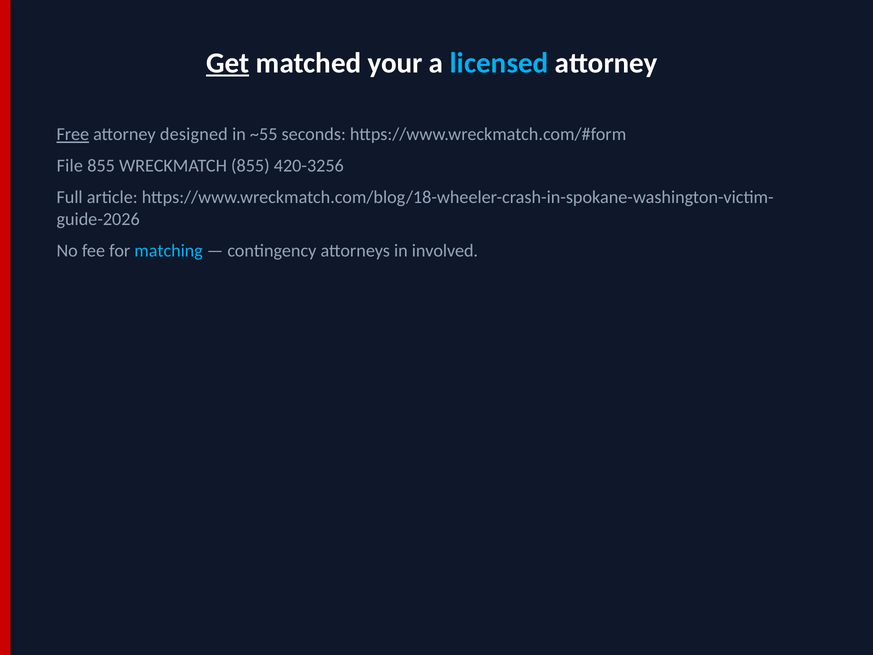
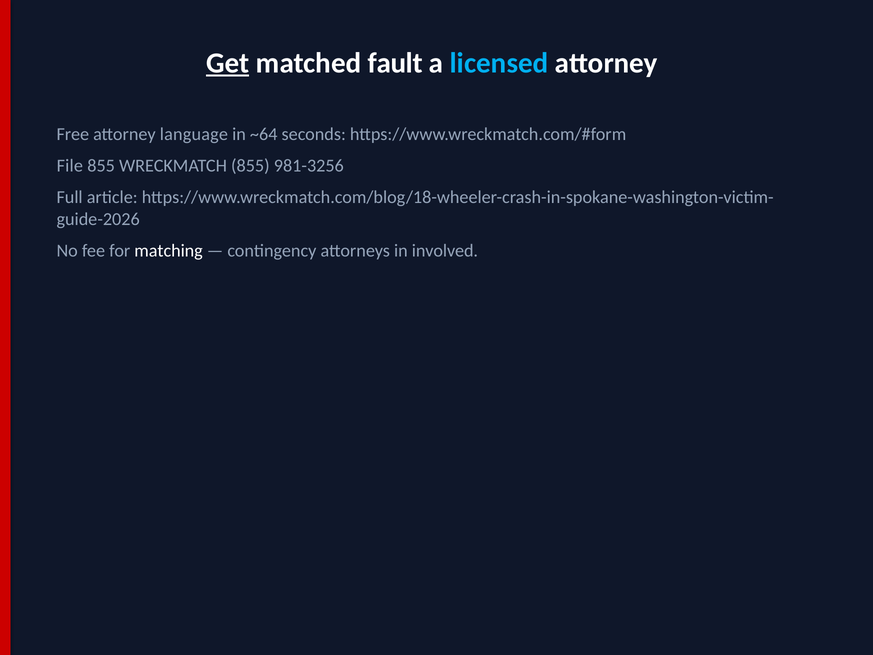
your: your -> fault (395, 63)
Free underline: present -> none (73, 134)
designed: designed -> language (194, 134)
~55: ~55 -> ~64 (264, 134)
420-3256: 420-3256 -> 981-3256 (309, 166)
matching colour: light blue -> white (169, 251)
